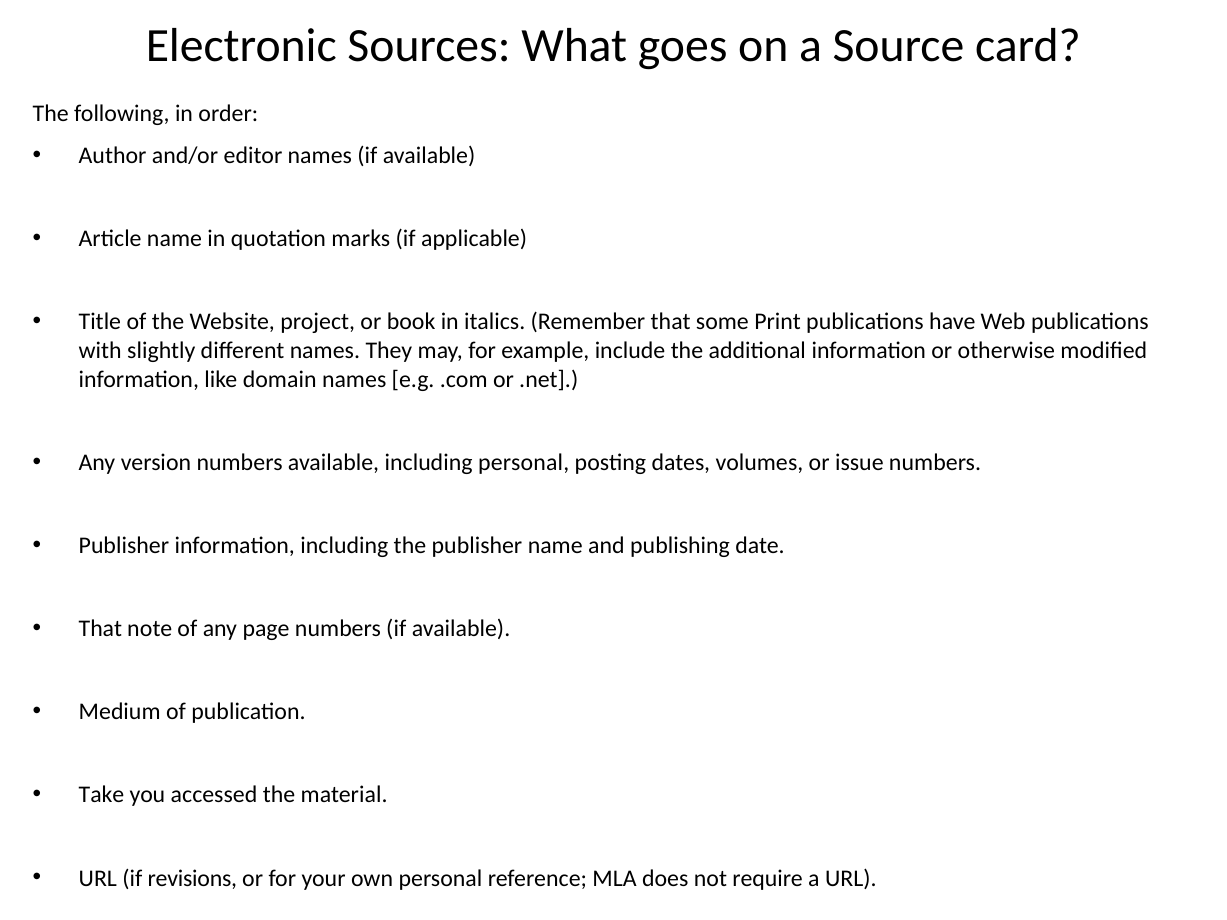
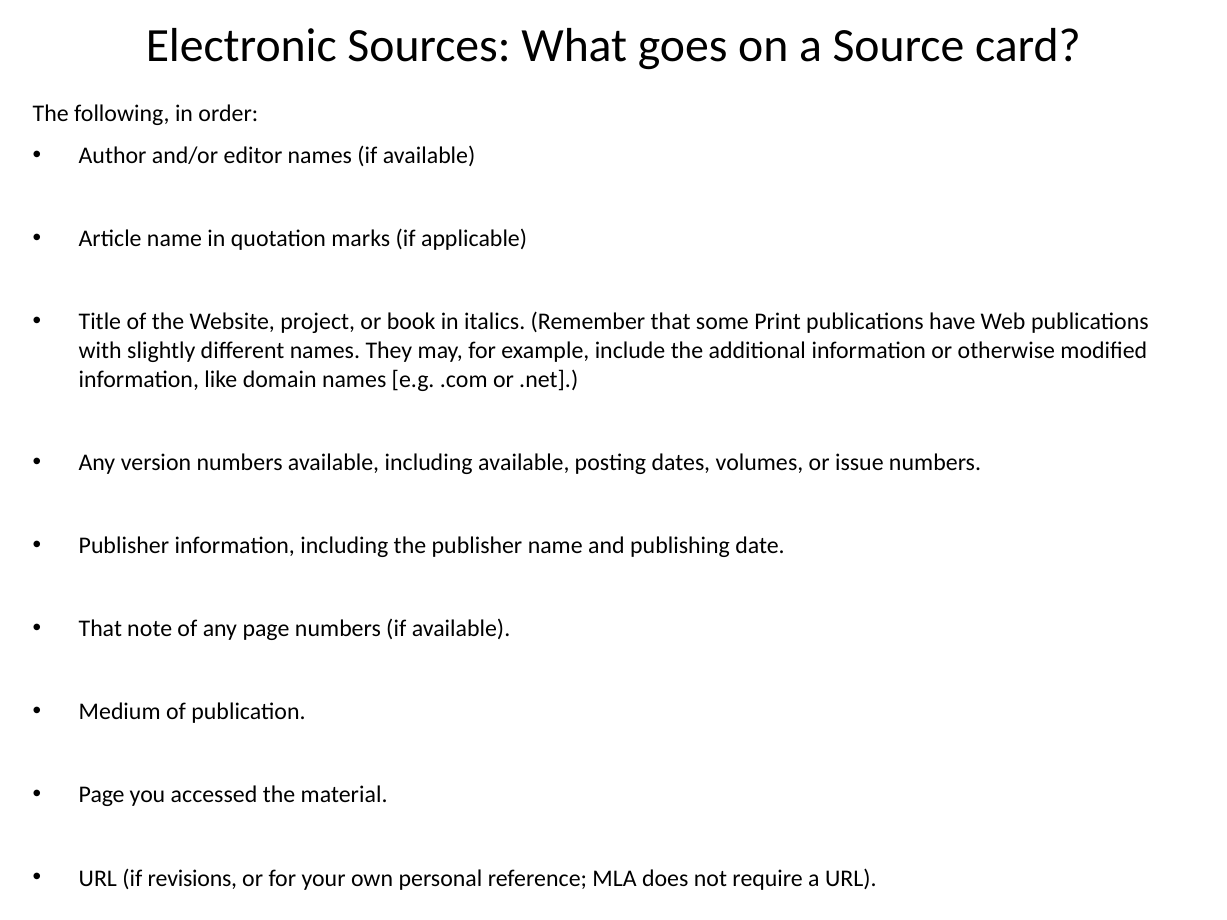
including personal: personal -> available (524, 463)
Take: Take -> Page (102, 795)
